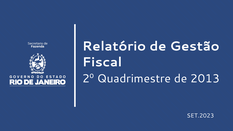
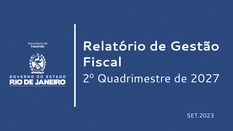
2013: 2013 -> 2027 (205, 79)
